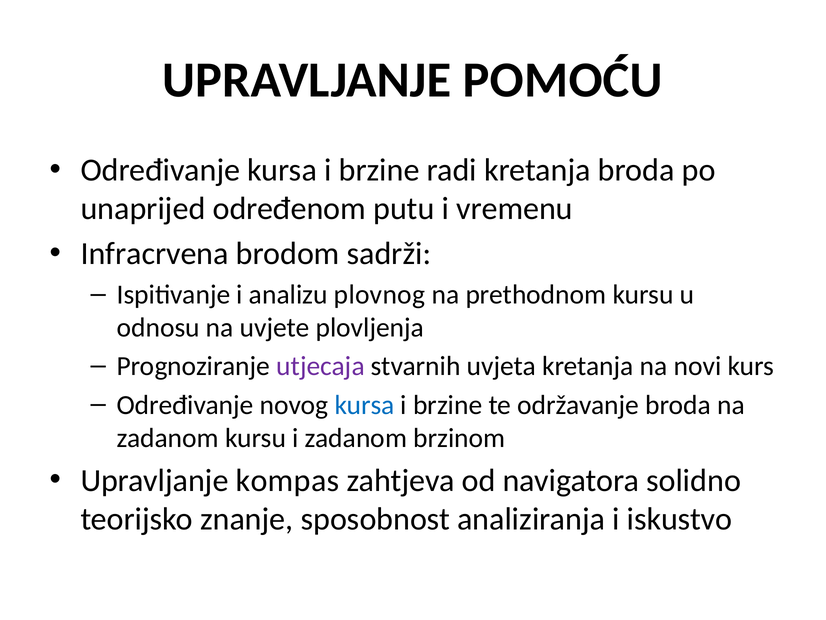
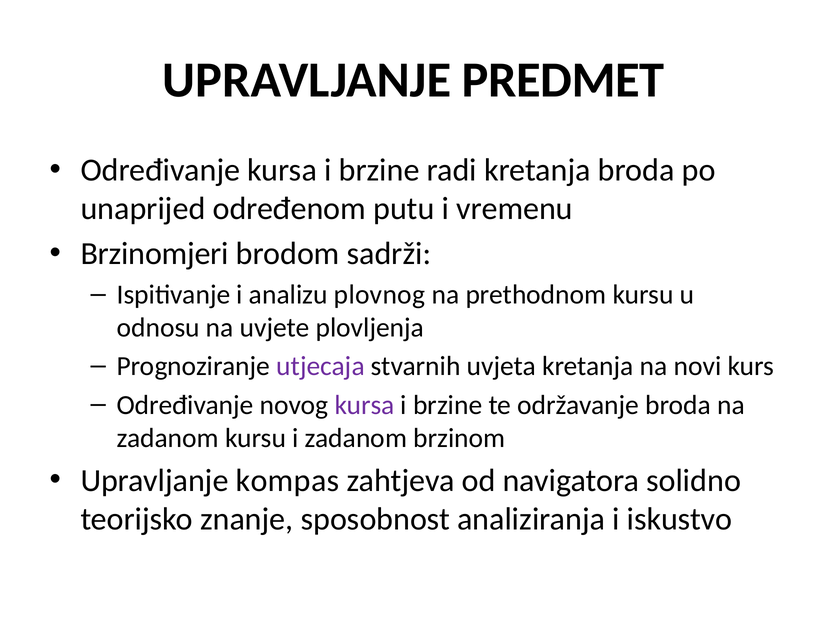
POMOĆU: POMOĆU -> PREDMET (563, 80)
Infracrvena: Infracrvena -> Brzinomjeri (155, 254)
kursa colour: blue -> purple (365, 405)
